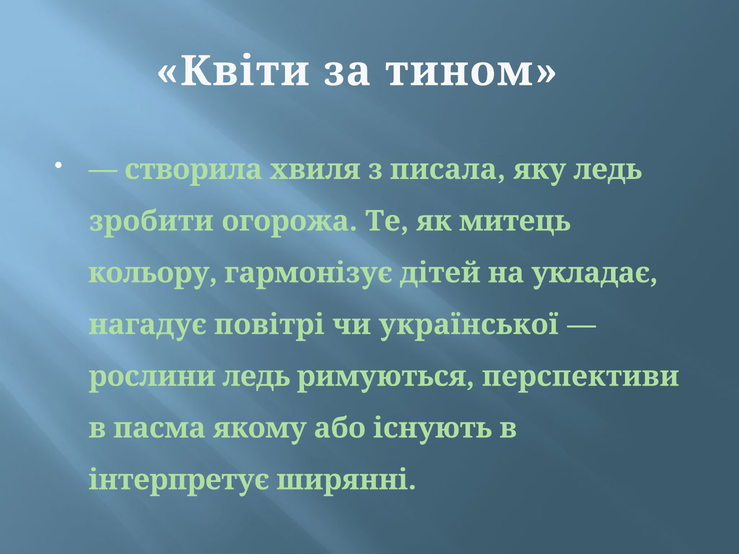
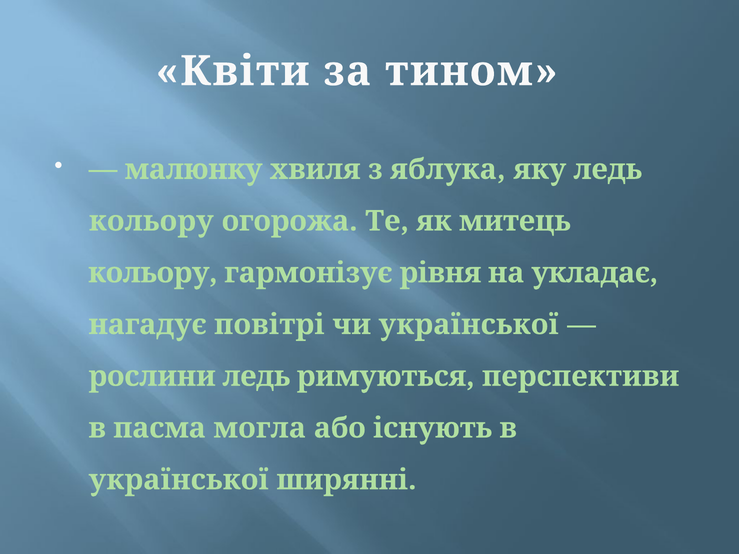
створила: створила -> малюнку (194, 169)
писала: писала -> яблука (448, 169)
зробити: зробити -> кольору (151, 221)
дітей: дітей -> рівня (440, 273)
якому: якому -> могла (260, 428)
інтерпретує: інтерпретує -> української (179, 480)
